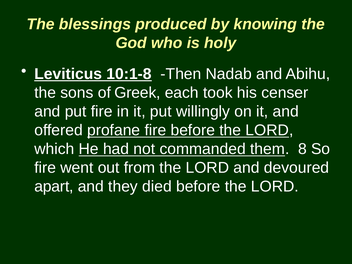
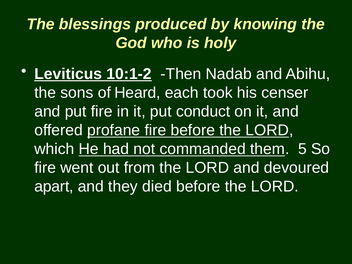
10:1-8: 10:1-8 -> 10:1-2 (129, 74)
Greek: Greek -> Heard (137, 93)
willingly: willingly -> conduct (203, 111)
8: 8 -> 5 (302, 149)
